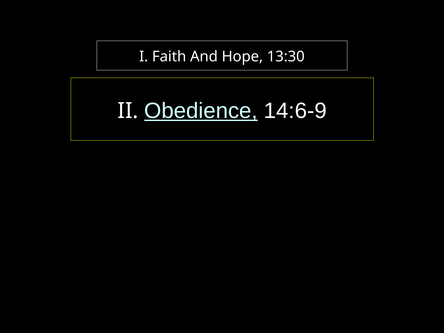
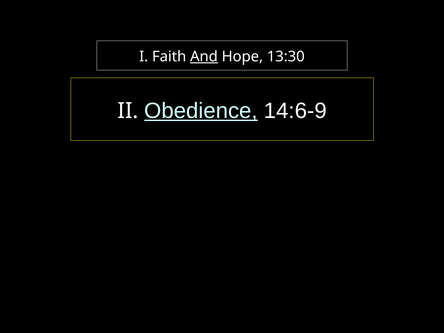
And underline: none -> present (204, 57)
